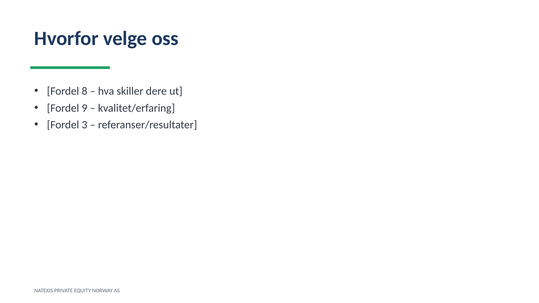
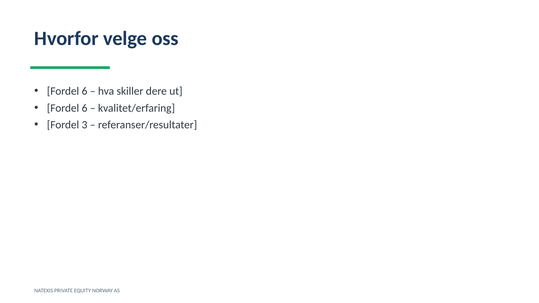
8: 8 -> 6 (85, 91)
9: 9 -> 6 (85, 108)
